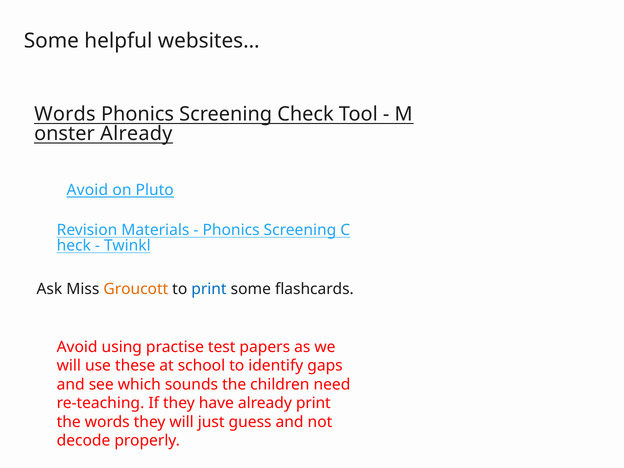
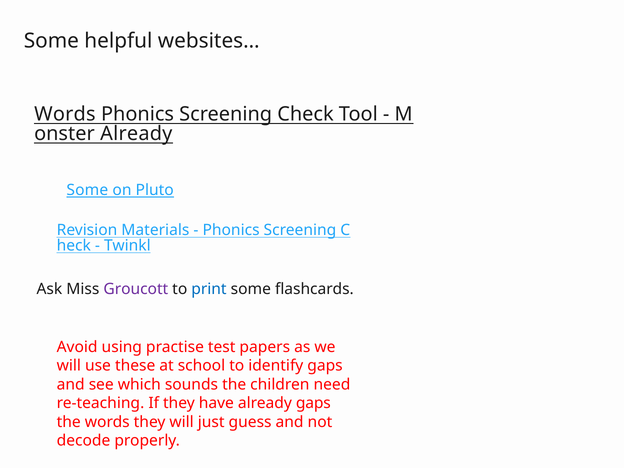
Avoid: Avoid -> Some (87, 190)
Groucott colour: orange -> purple (136, 289)
already print: print -> gaps (313, 403)
